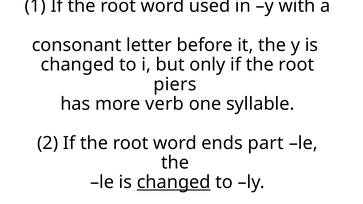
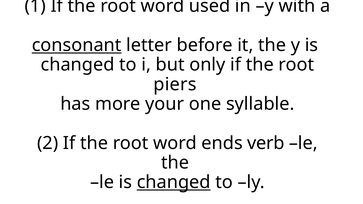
consonant underline: none -> present (77, 45)
verb: verb -> your (165, 104)
part: part -> verb (266, 143)
